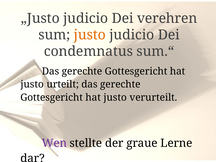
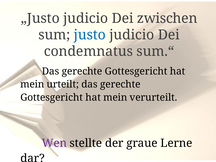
verehren: verehren -> zwischen (167, 18)
justo colour: orange -> blue (90, 35)
justo: justo -> mein (32, 84)
justo: justo -> mein (115, 97)
